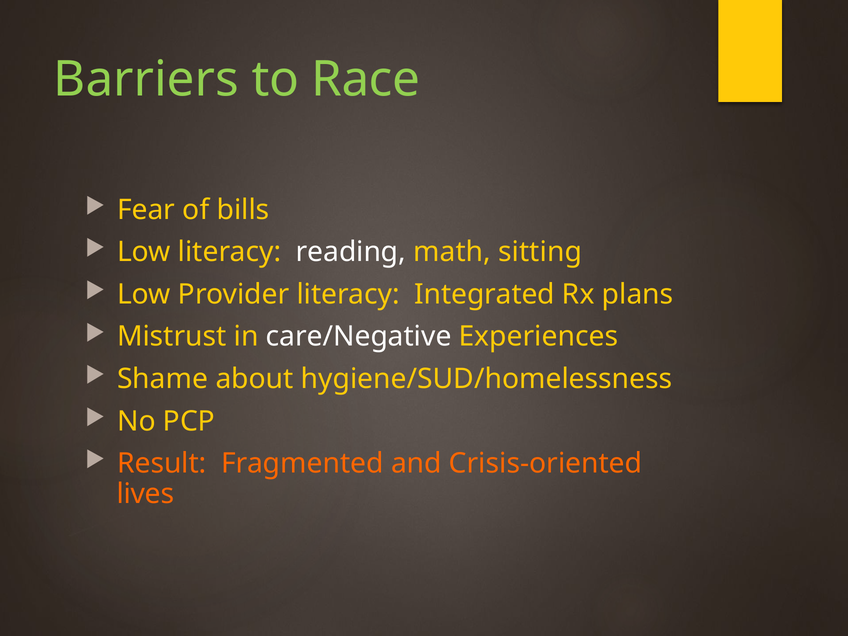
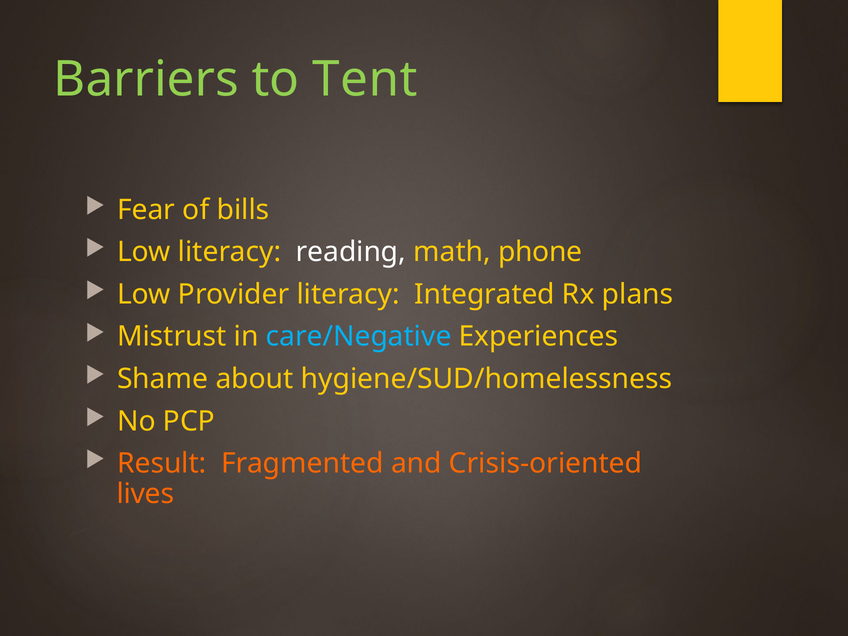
Race: Race -> Tent (365, 79)
sitting: sitting -> phone (540, 252)
care/Negative colour: white -> light blue (359, 337)
